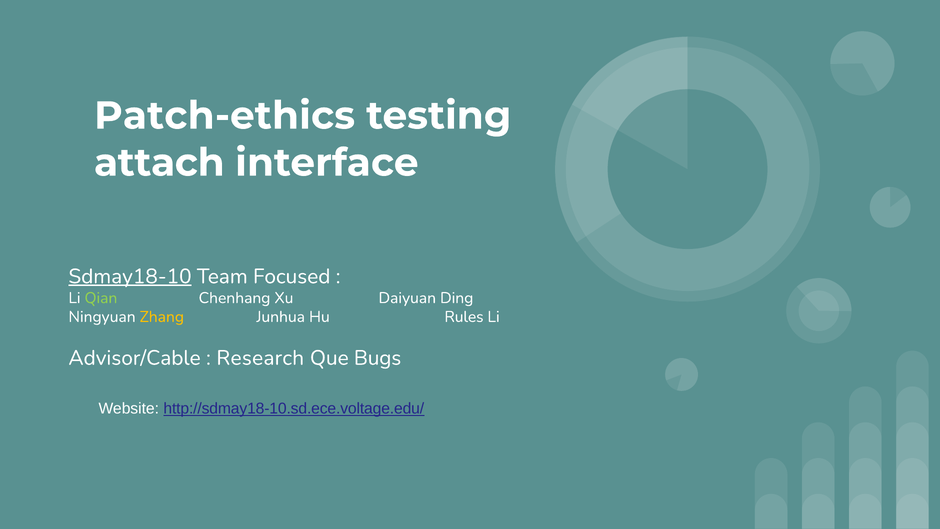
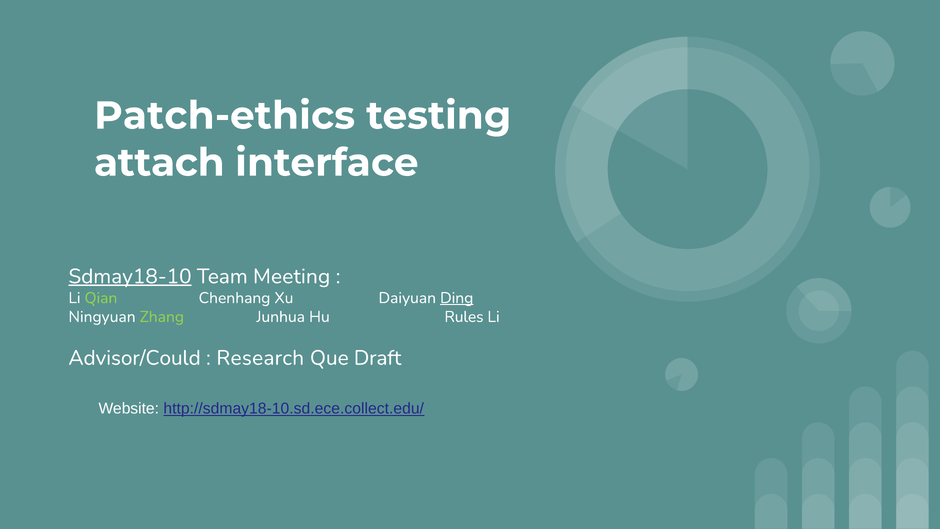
Focused: Focused -> Meeting (292, 276)
Ding underline: none -> present (457, 298)
Zhang colour: yellow -> light green (162, 317)
Advisor/Cable: Advisor/Cable -> Advisor/Could (135, 358)
Bugs: Bugs -> Draft (378, 358)
http://sdmay18-10.sd.ece.voltage.edu/: http://sdmay18-10.sd.ece.voltage.edu/ -> http://sdmay18-10.sd.ece.collect.edu/ (294, 408)
